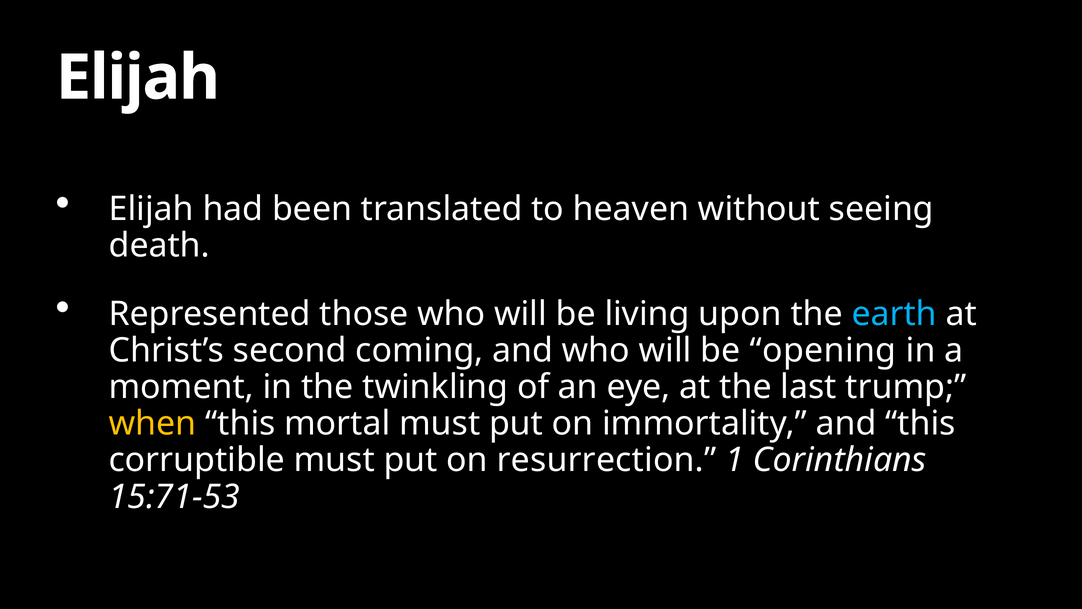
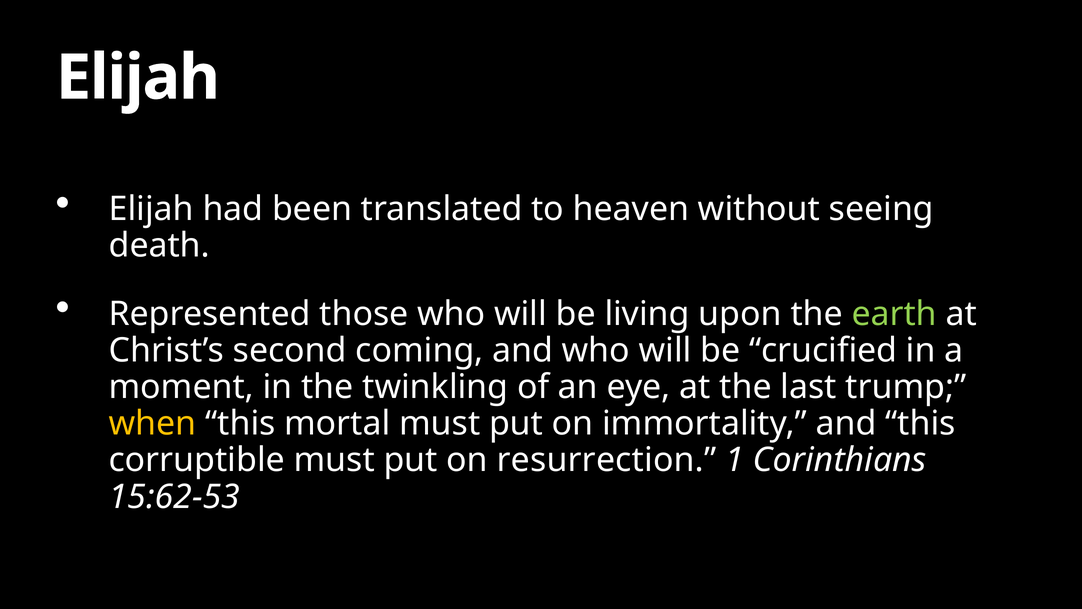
earth colour: light blue -> light green (894, 314)
opening: opening -> crucified (823, 350)
15:71-53: 15:71-53 -> 15:62-53 (174, 497)
